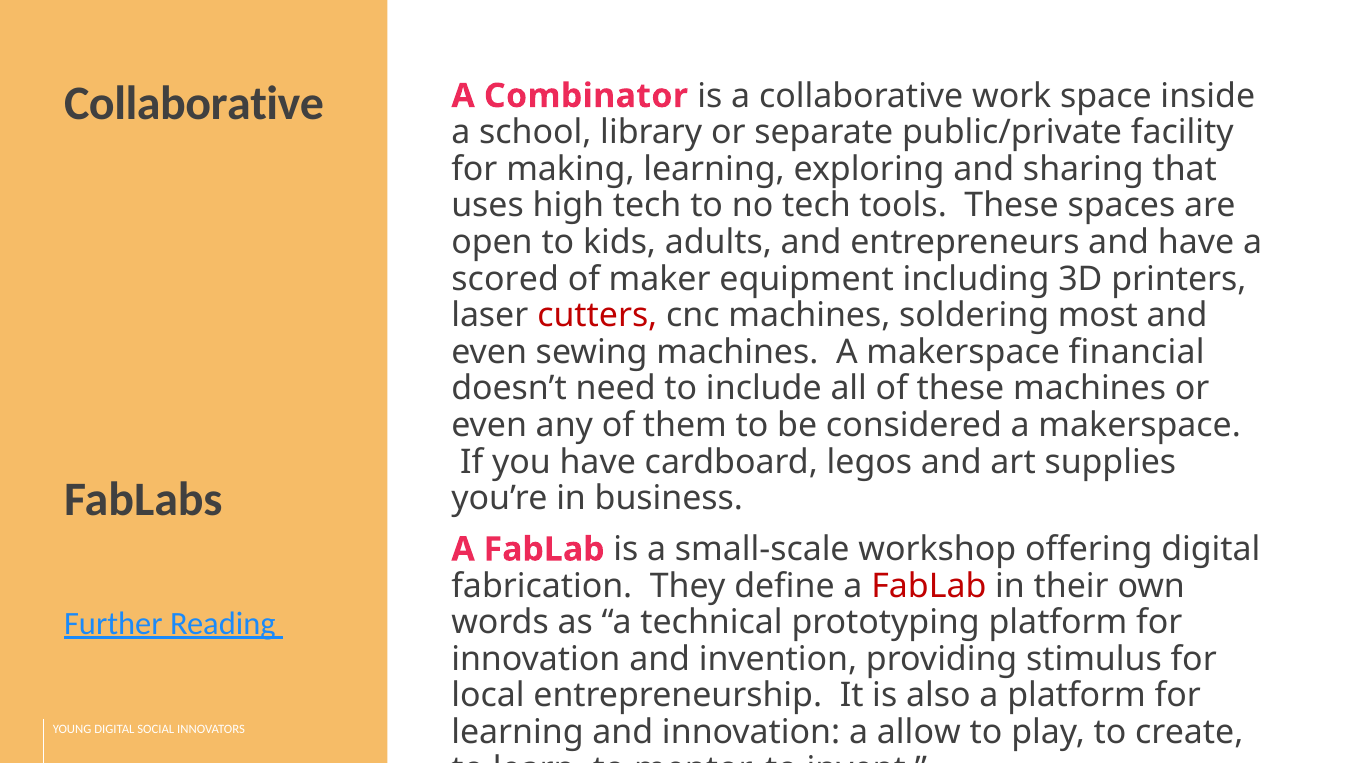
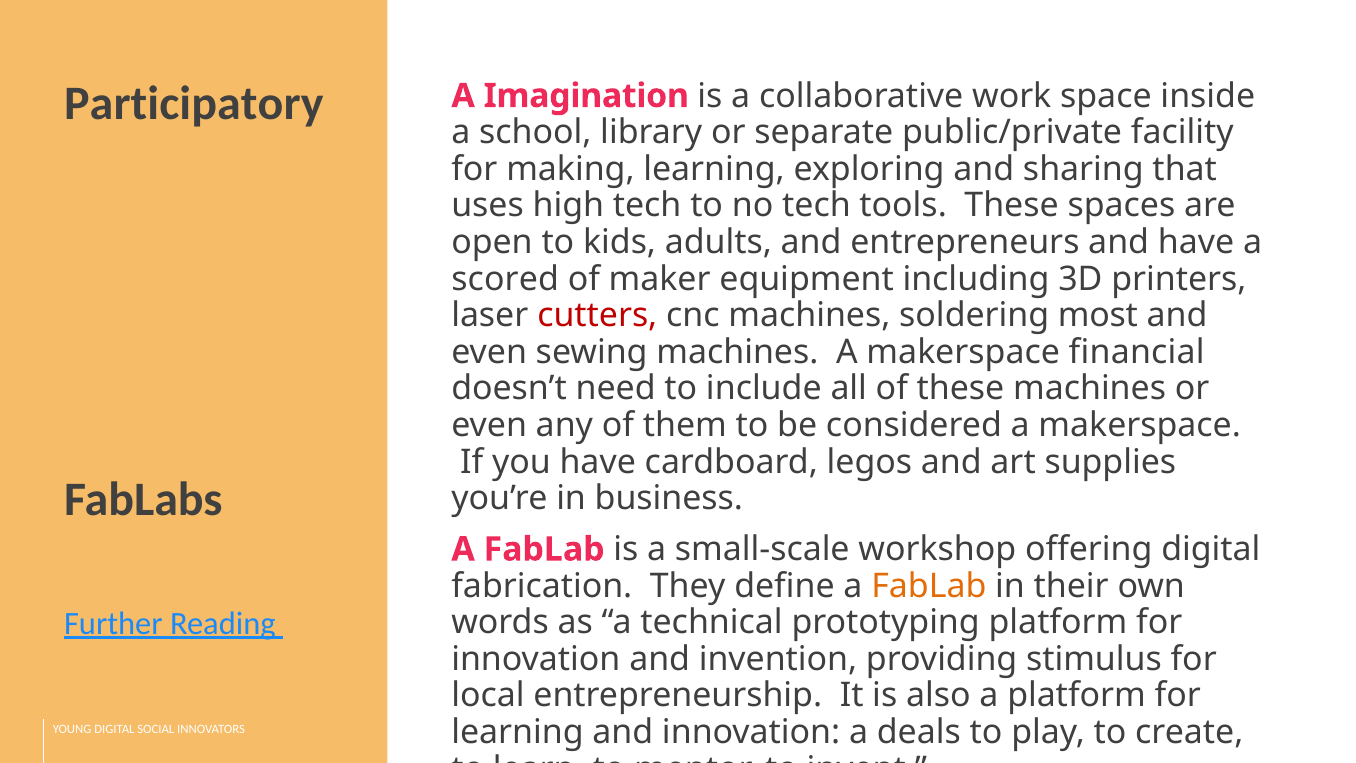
Collaborative: Collaborative -> Participatory (194, 103)
Combinator: Combinator -> Imagination (586, 96)
FabLab colour: red -> orange (929, 586)
allow: allow -> deals (919, 732)
